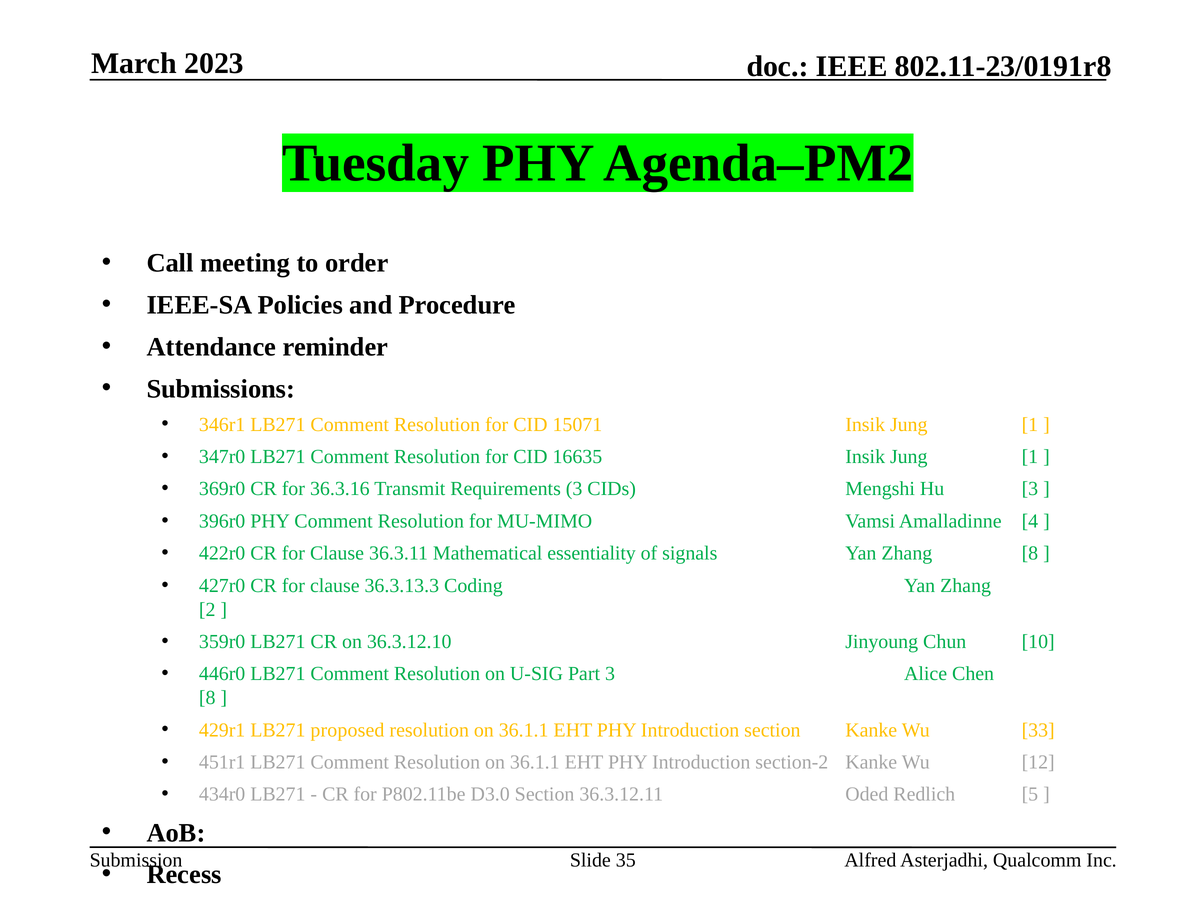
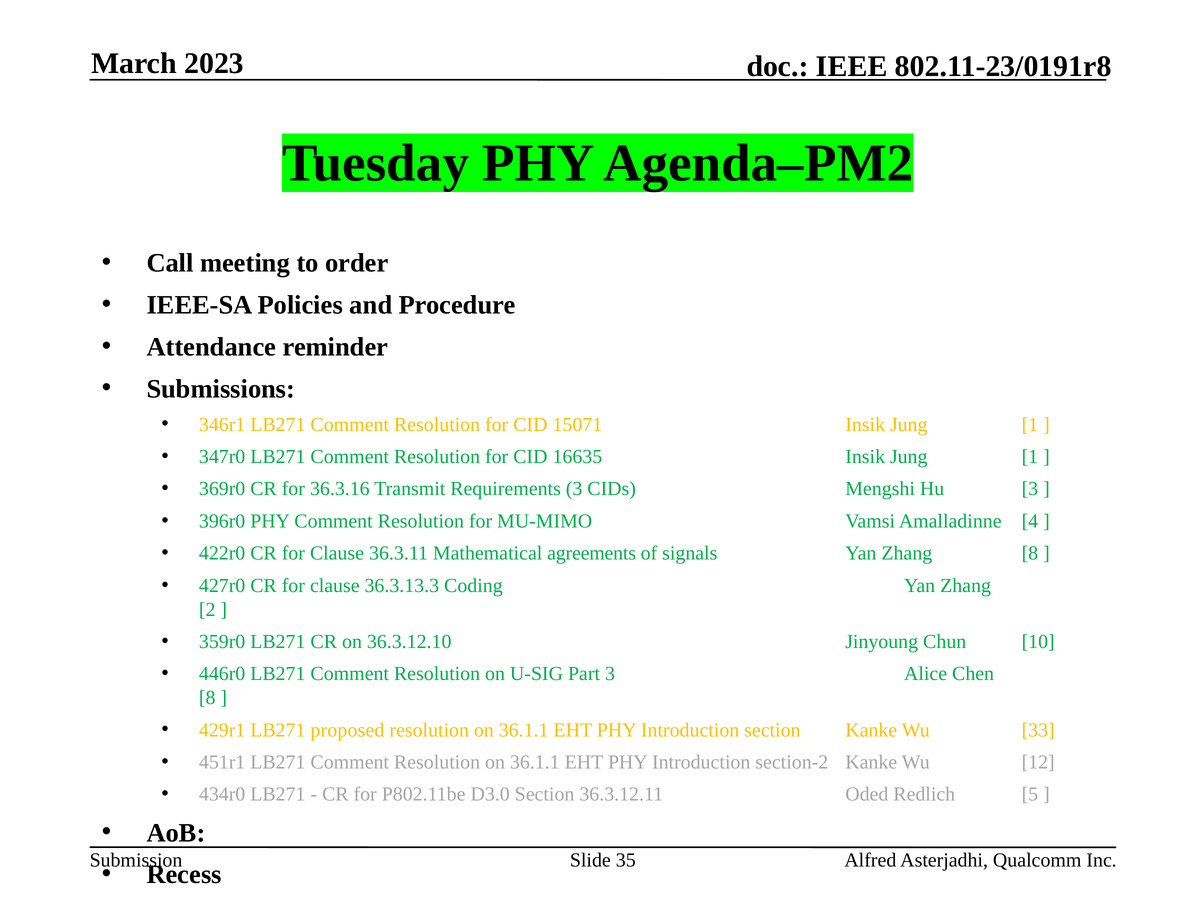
essentiality: essentiality -> agreements (592, 553)
